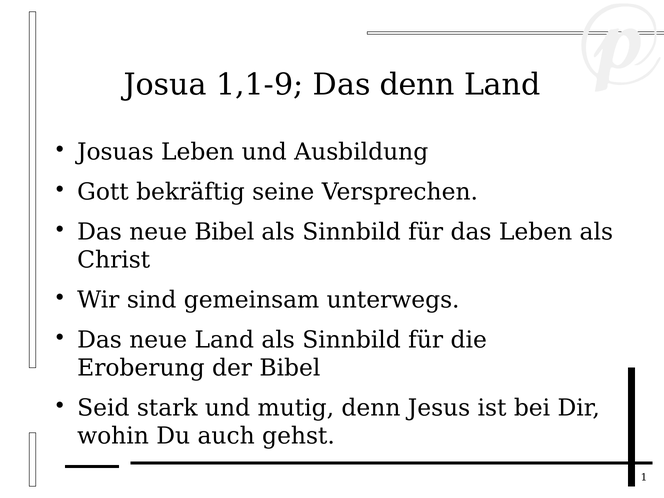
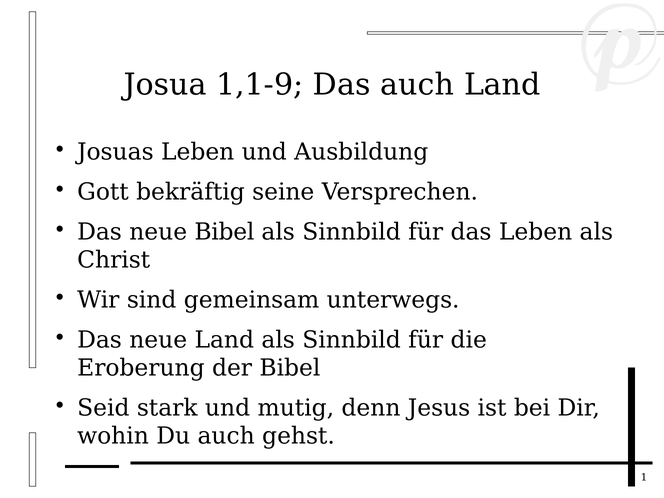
Das denn: denn -> auch (417, 85)
